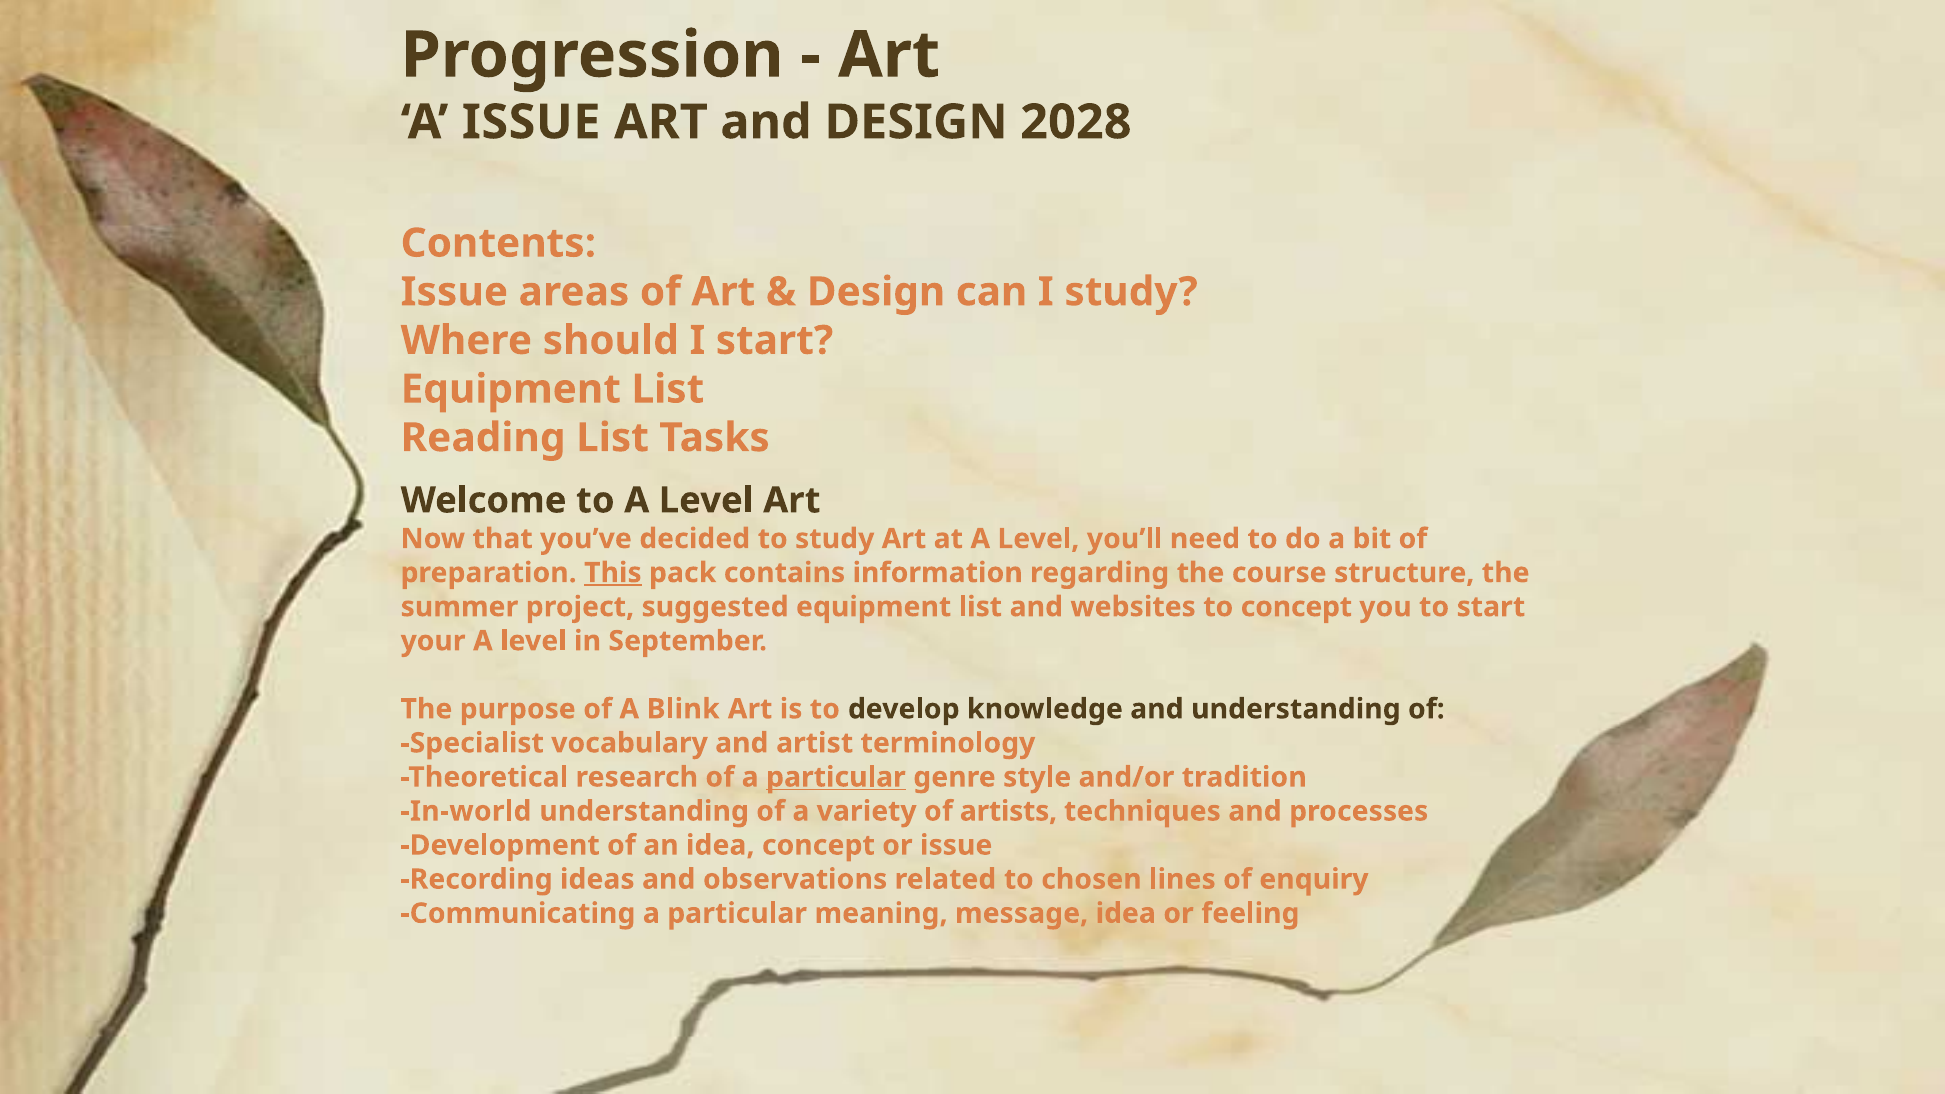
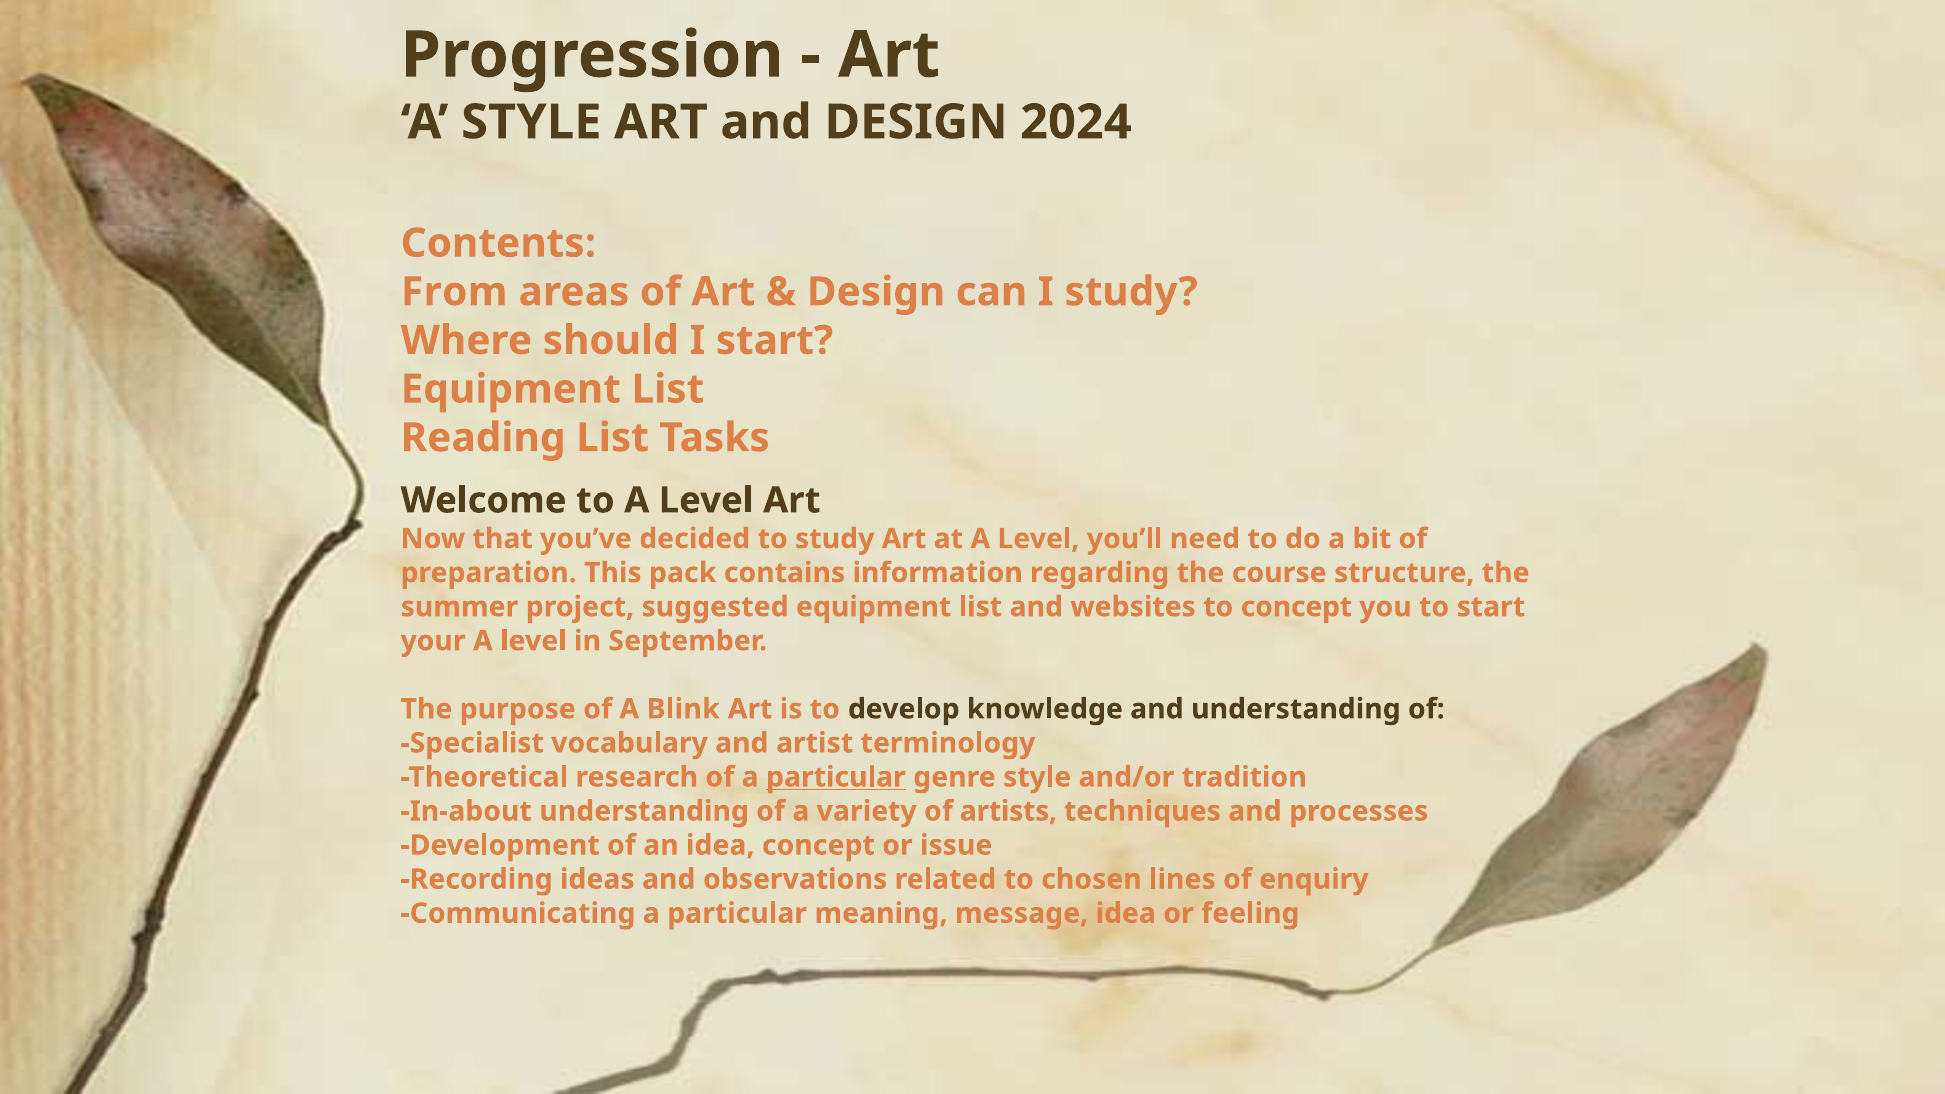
A ISSUE: ISSUE -> STYLE (531, 122)
2028: 2028 -> 2024 (1076, 122)
Issue: Issue -> From (454, 292)
This underline: present -> none (613, 573)
In-world: In-world -> In-about (466, 811)
